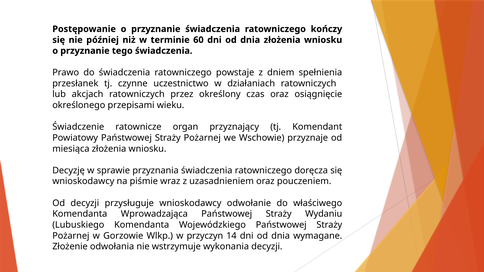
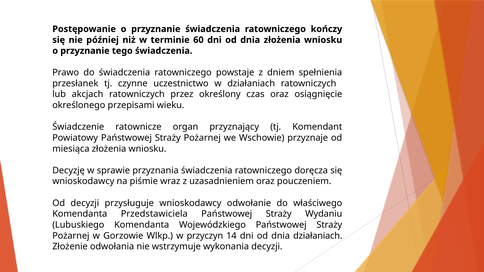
Wprowadzająca: Wprowadzająca -> Przedstawiciela (154, 214)
dnia wymagane: wymagane -> działaniach (318, 236)
